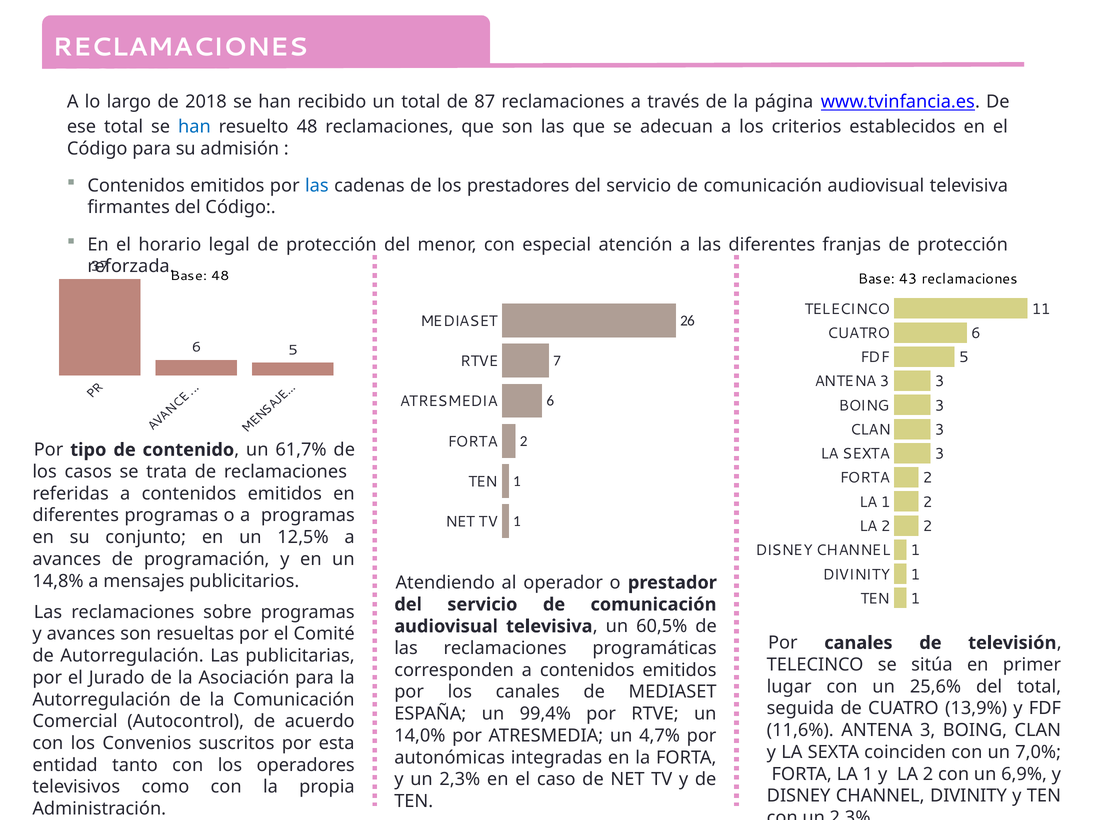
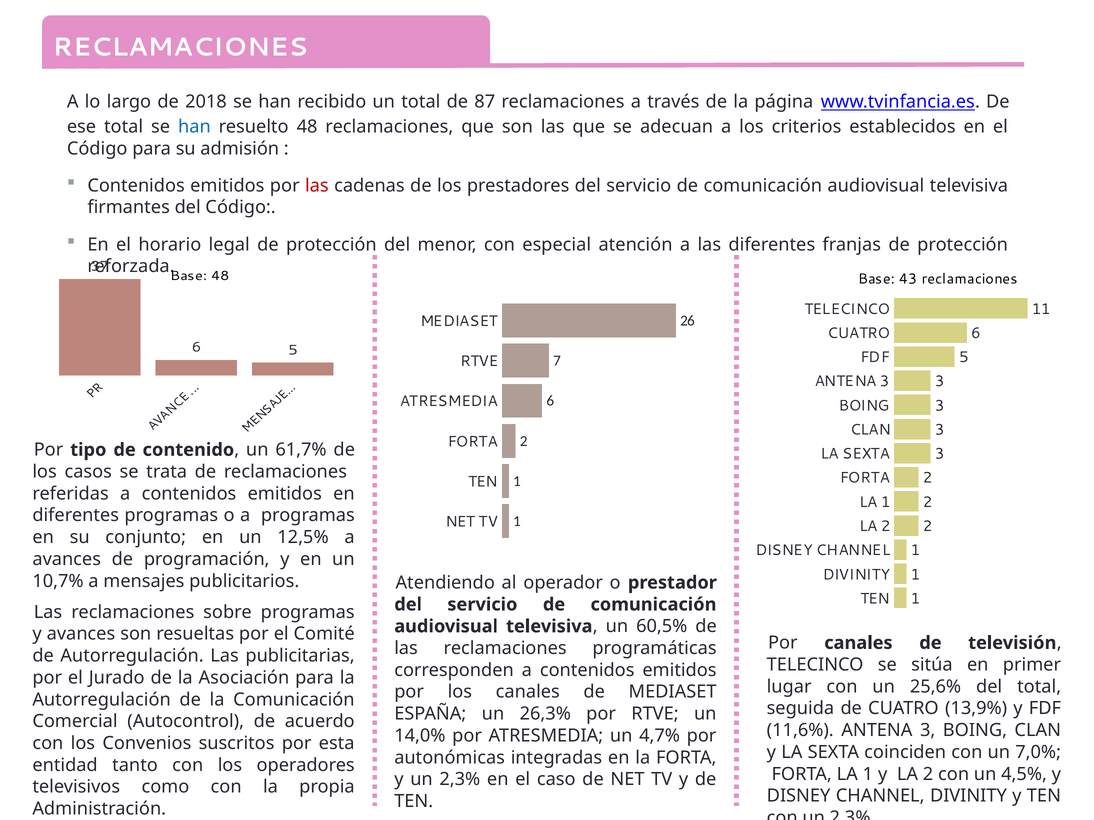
las colour: blue -> red (317, 186)
14,8%: 14,8% -> 10,7% (58, 581)
99,4%: 99,4% -> 26,3% (545, 714)
6,9%: 6,9% -> 4,5% (1024, 775)
